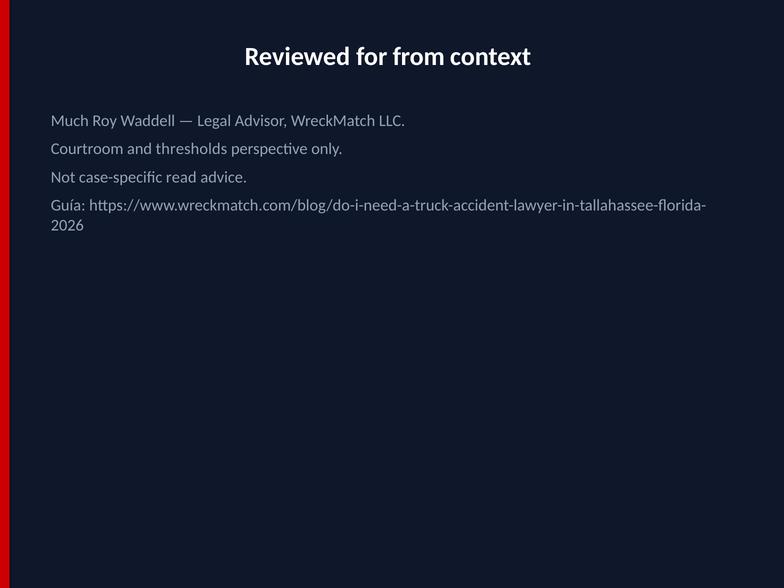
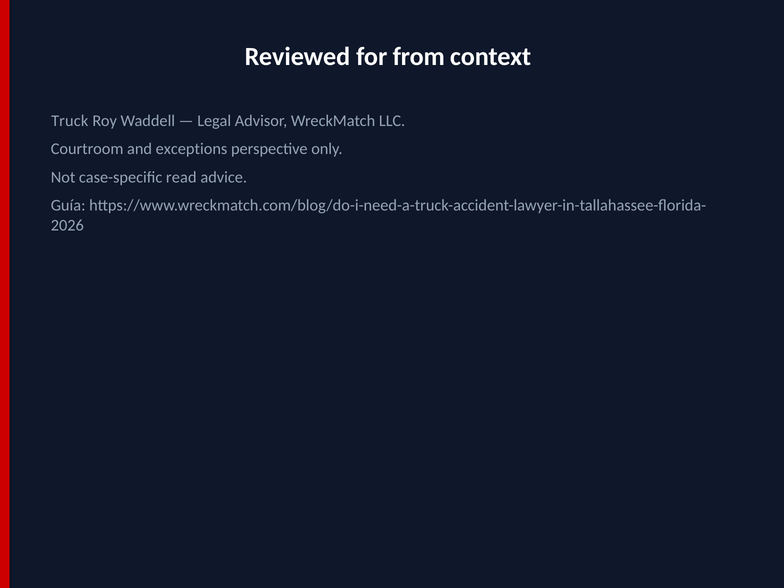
Much: Much -> Truck (70, 121)
thresholds: thresholds -> exceptions (192, 149)
